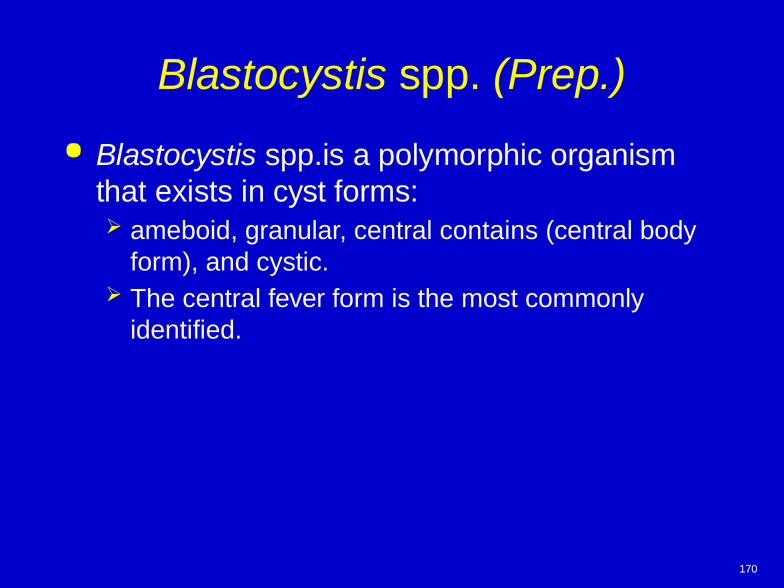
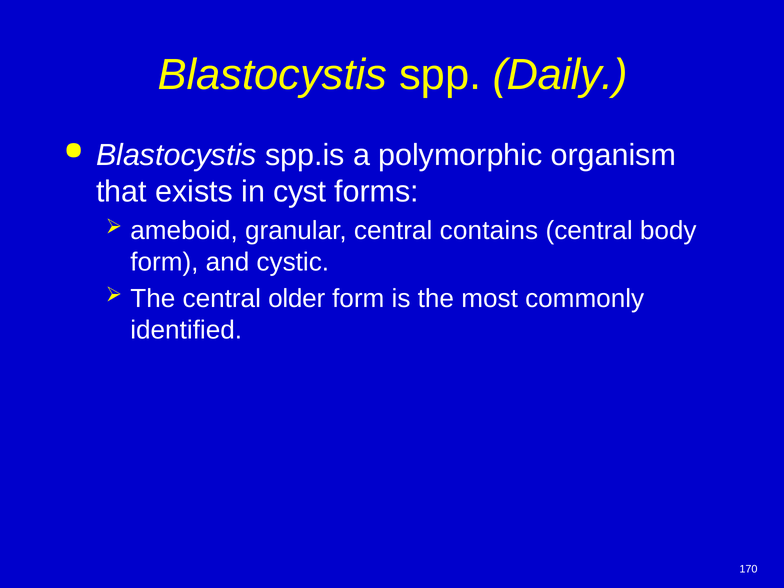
Prep: Prep -> Daily (560, 75)
fever: fever -> older (297, 299)
